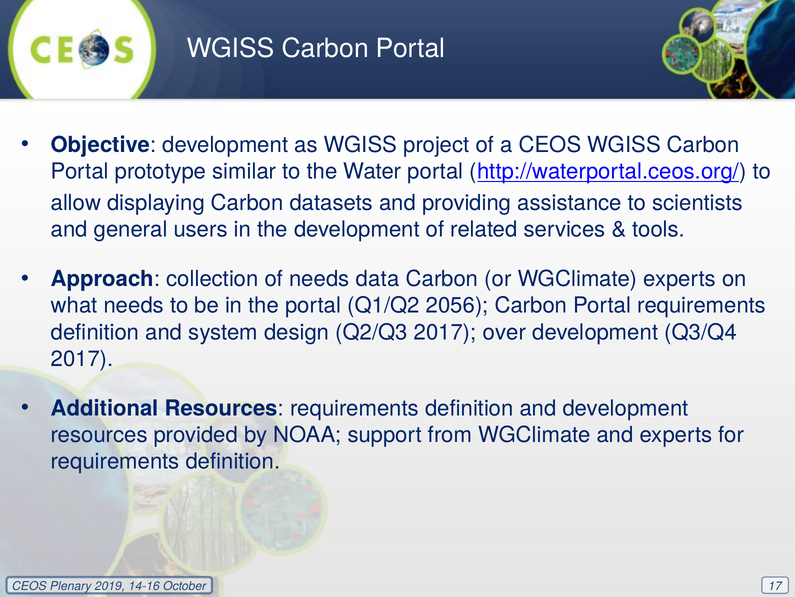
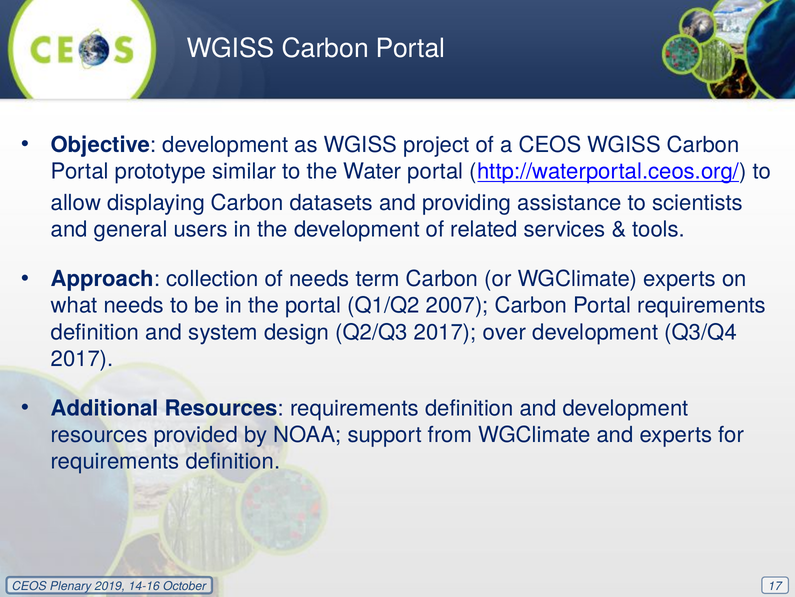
data: data -> term (378, 279)
2056: 2056 -> 2007 (457, 305)
